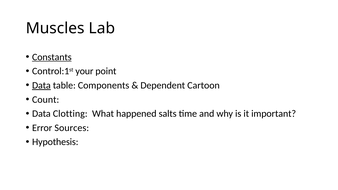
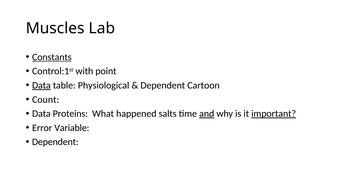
your: your -> with (84, 71)
Components: Components -> Physiological (104, 85)
Clotting: Clotting -> Proteins (70, 114)
and underline: none -> present (207, 114)
important underline: none -> present (274, 114)
Sources: Sources -> Variable (72, 128)
Hypothesis: Hypothesis -> Dependent (55, 142)
